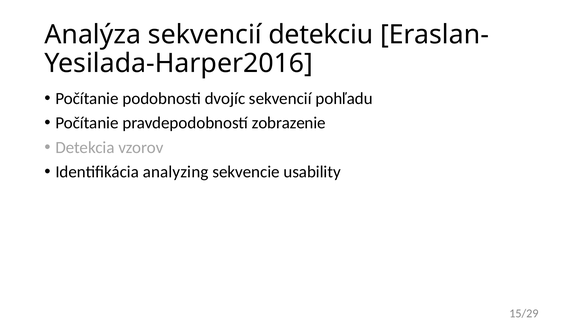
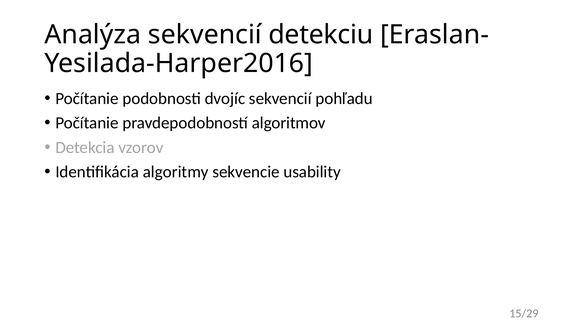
zobrazenie: zobrazenie -> algoritmov (289, 123)
analyzing: analyzing -> algoritmy (176, 172)
